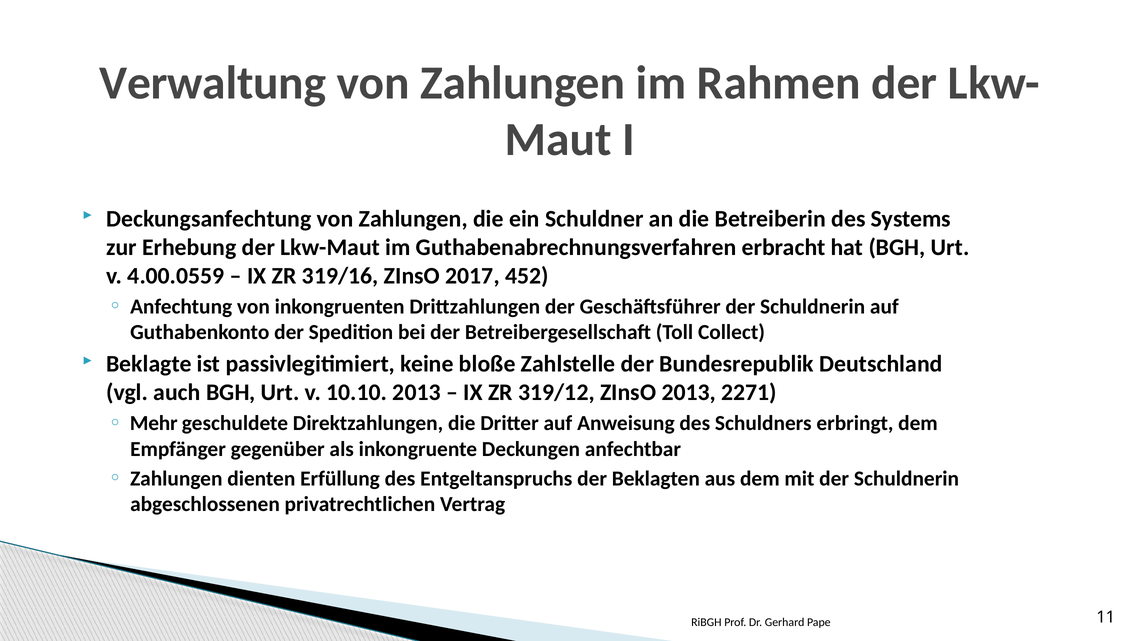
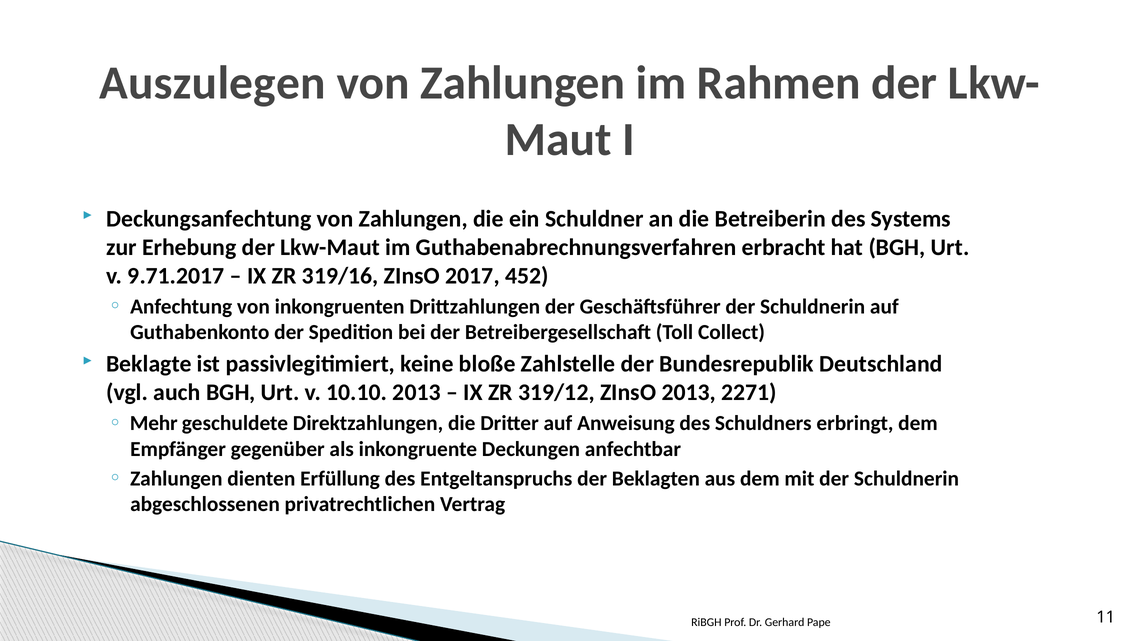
Verwaltung: Verwaltung -> Auszulegen (212, 83)
4.00.0559: 4.00.0559 -> 9.71.2017 (176, 276)
